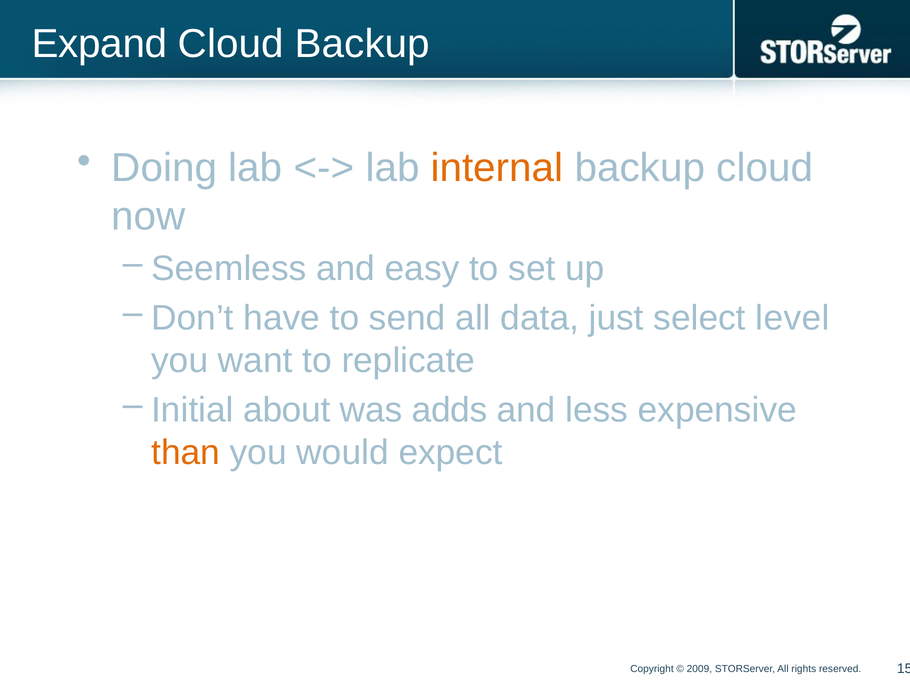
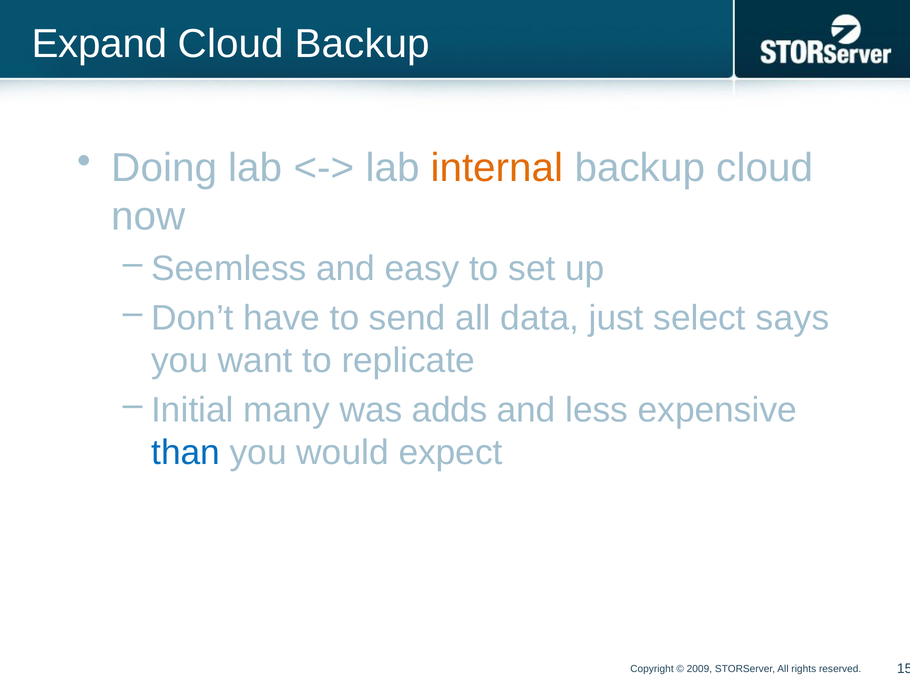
level: level -> says (793, 319)
about: about -> many (287, 411)
than colour: orange -> blue (186, 453)
